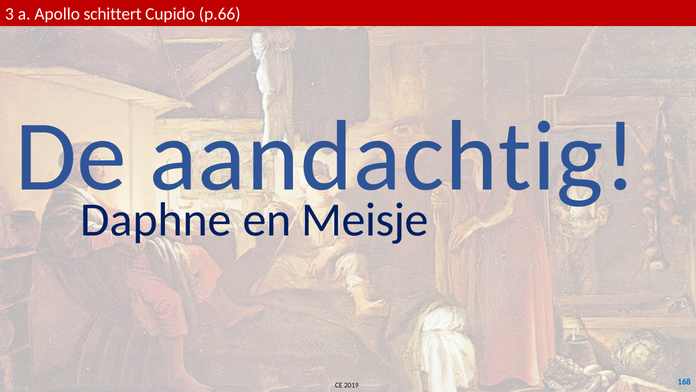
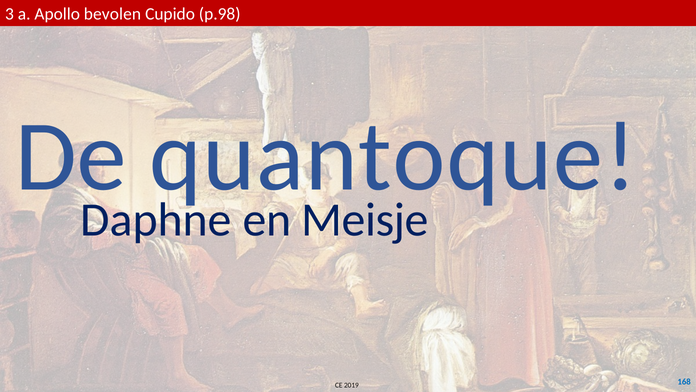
schittert: schittert -> bevolen (112, 14)
p.66: p.66 -> p.98 (220, 14)
aandachtig: aandachtig -> quantoque (393, 156)
